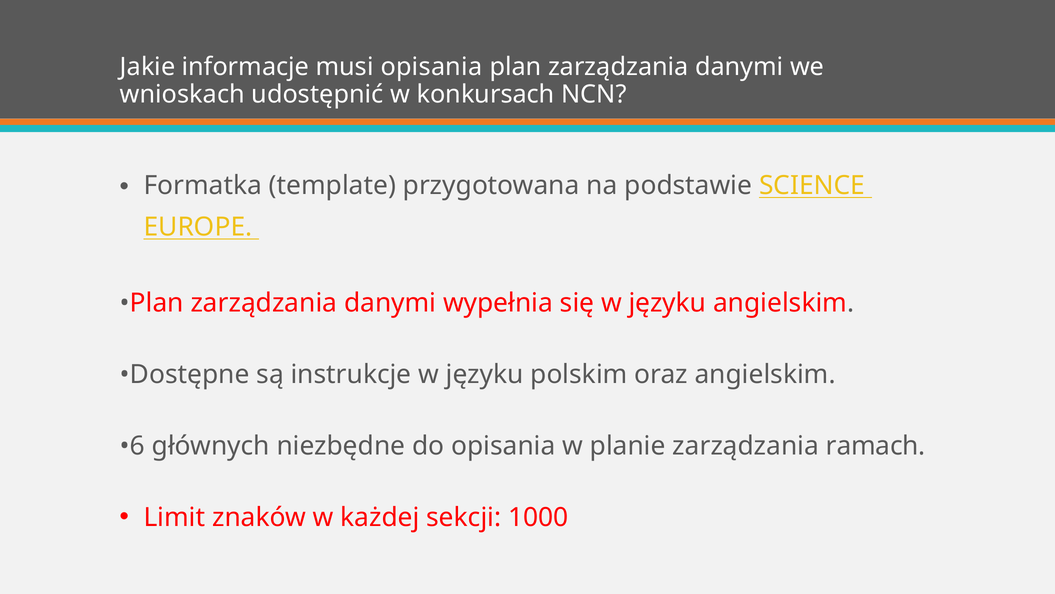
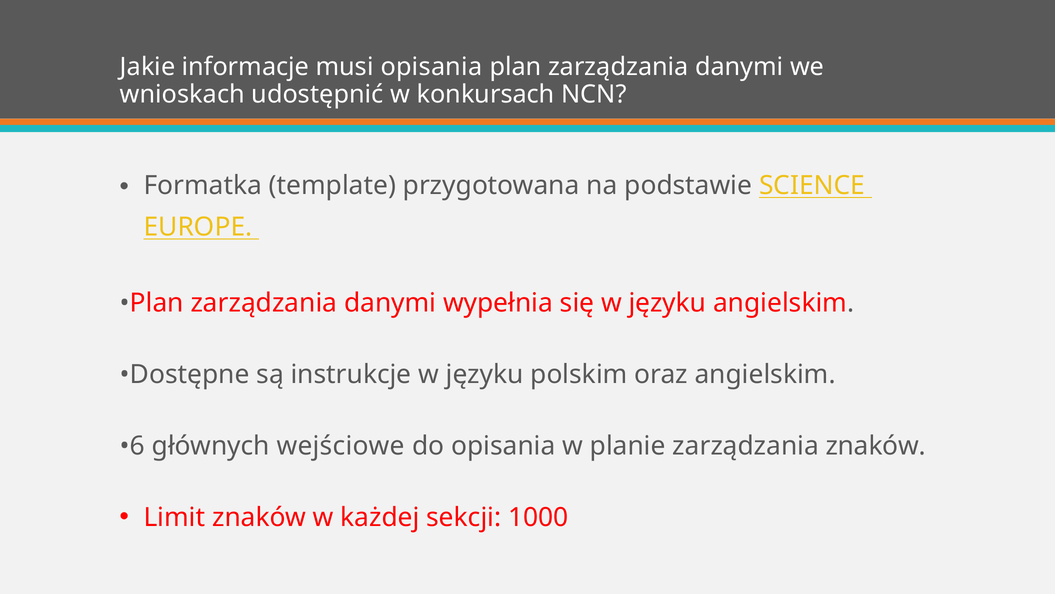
niezbędne: niezbędne -> wejściowe (341, 446)
zarządzania ramach: ramach -> znaków (876, 446)
